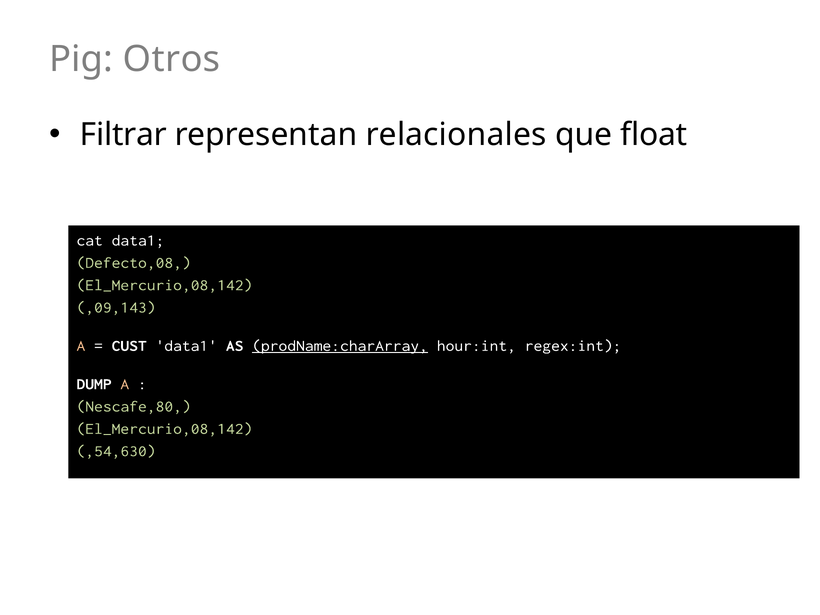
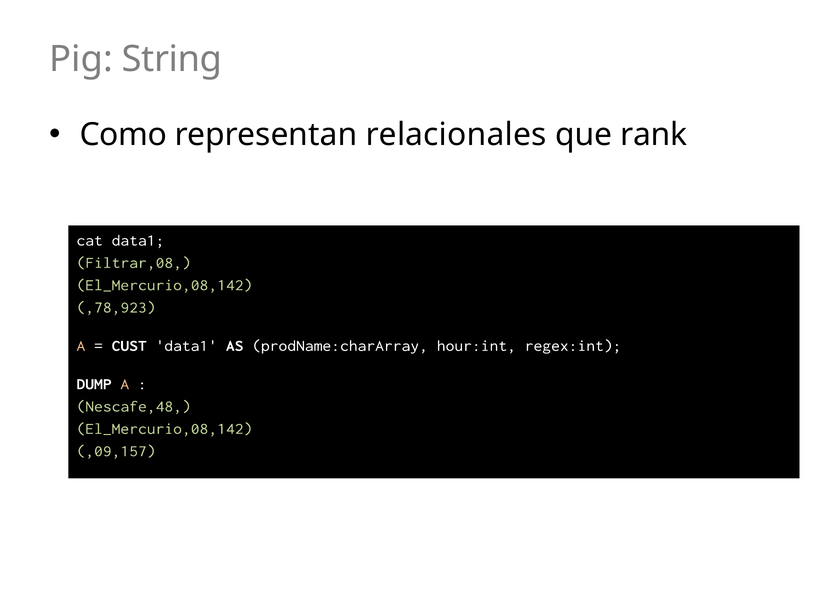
Otros: Otros -> String (172, 59)
Filtrar: Filtrar -> Como (123, 135)
float: float -> rank (654, 135)
Defecto,08: Defecto,08 -> Filtrar,08 (134, 263)
,09,143: ,09,143 -> ,78,923 (116, 307)
prodName:charArray underline: present -> none (340, 346)
Nescafe,80: Nescafe,80 -> Nescafe,48 (134, 406)
,54,630: ,54,630 -> ,09,157 (116, 451)
